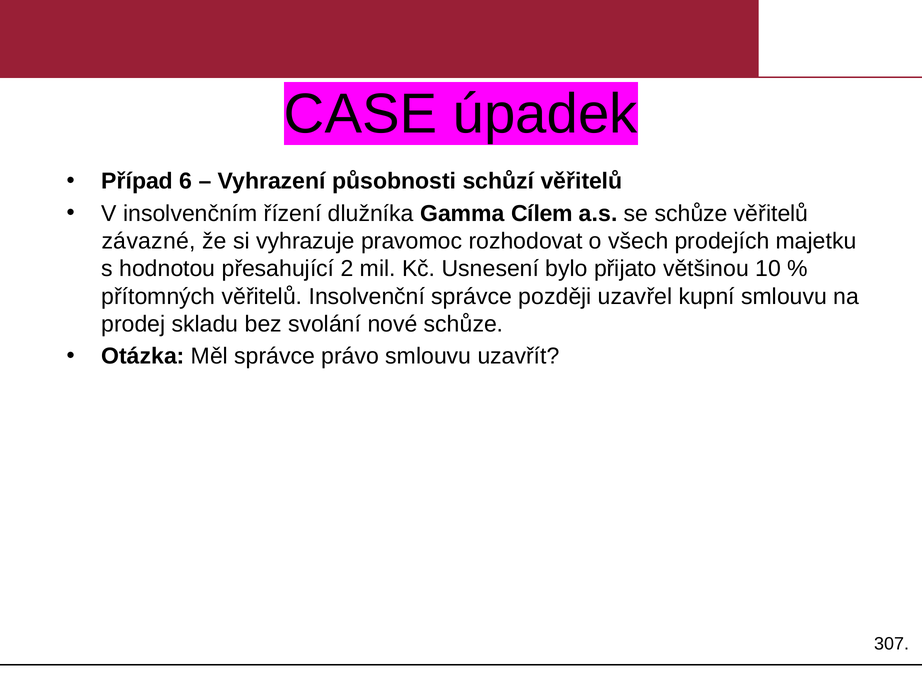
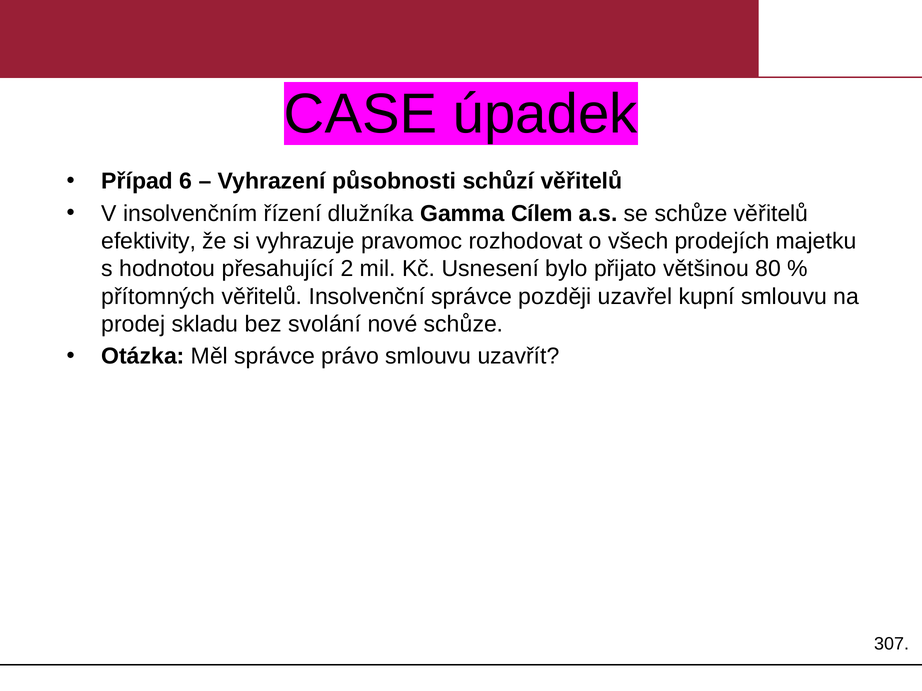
závazné: závazné -> efektivity (149, 241)
10: 10 -> 80 (768, 269)
